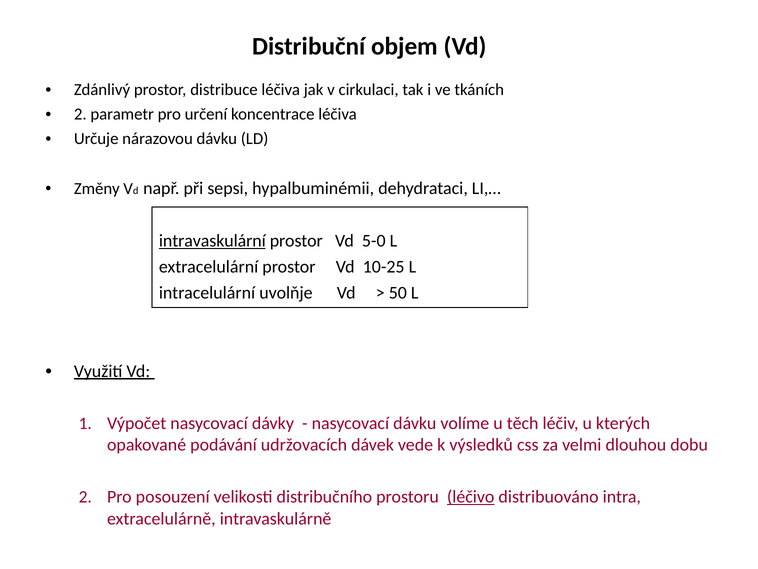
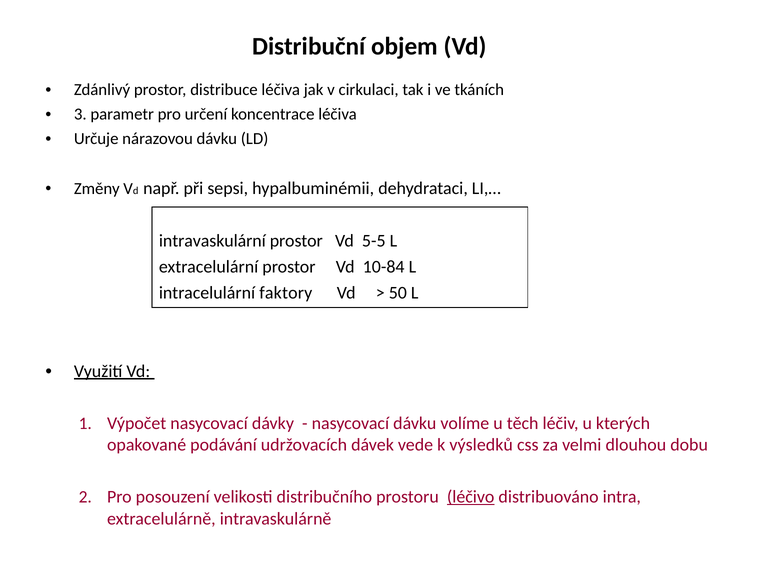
2: 2 -> 3 (80, 114)
intravaskulární underline: present -> none (212, 240)
5-0: 5-0 -> 5-5 (374, 240)
10-25: 10-25 -> 10-84 (384, 266)
uvolňje: uvolňje -> faktory (286, 293)
